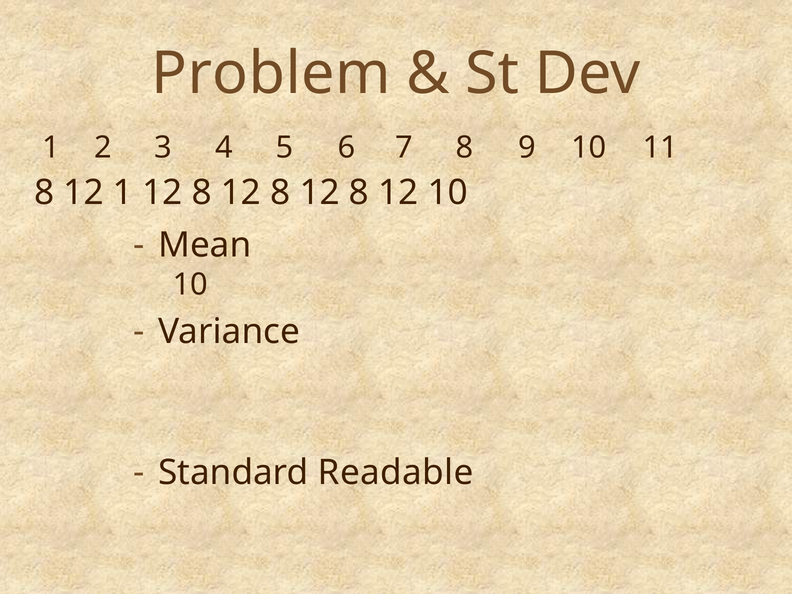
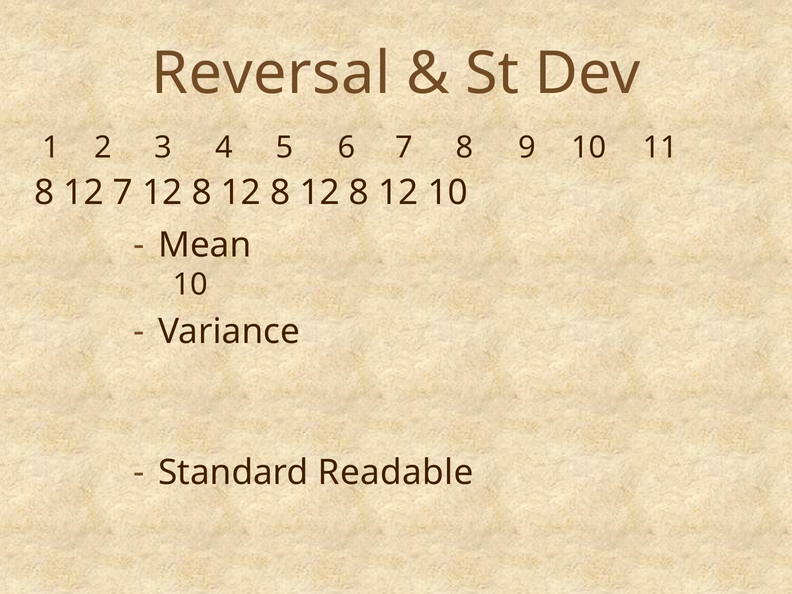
Problem: Problem -> Reversal (271, 73)
12 1: 1 -> 7 (123, 192)
